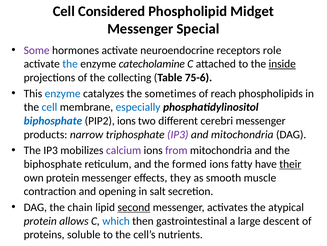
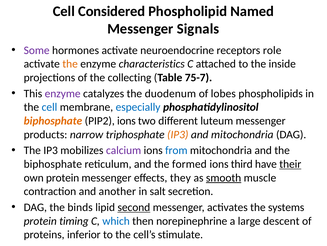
Midget: Midget -> Named (252, 11)
Special: Special -> Signals (198, 29)
the colour: blue -> orange (70, 64)
catecholamine: catecholamine -> characteristics (152, 64)
inside underline: present -> none (282, 64)
75-6: 75-6 -> 75-7 (198, 77)
enzyme colour: blue -> purple (63, 93)
sometimes: sometimes -> duodenum (170, 93)
reach: reach -> lobes (223, 93)
biphosphate colour: blue -> orange (53, 120)
cerebri: cerebri -> luteum (217, 120)
IP3 colour: purple -> orange (178, 134)
from colour: purple -> blue (176, 150)
fatty: fatty -> third (242, 164)
smooth underline: none -> present (224, 177)
opening: opening -> another (117, 191)
chain: chain -> binds (80, 207)
atypical: atypical -> systems (286, 207)
allows: allows -> timing (74, 220)
gastrointestinal: gastrointestinal -> norepinephrine (192, 220)
soluble: soluble -> inferior (84, 234)
nutrients: nutrients -> stimulate (180, 234)
